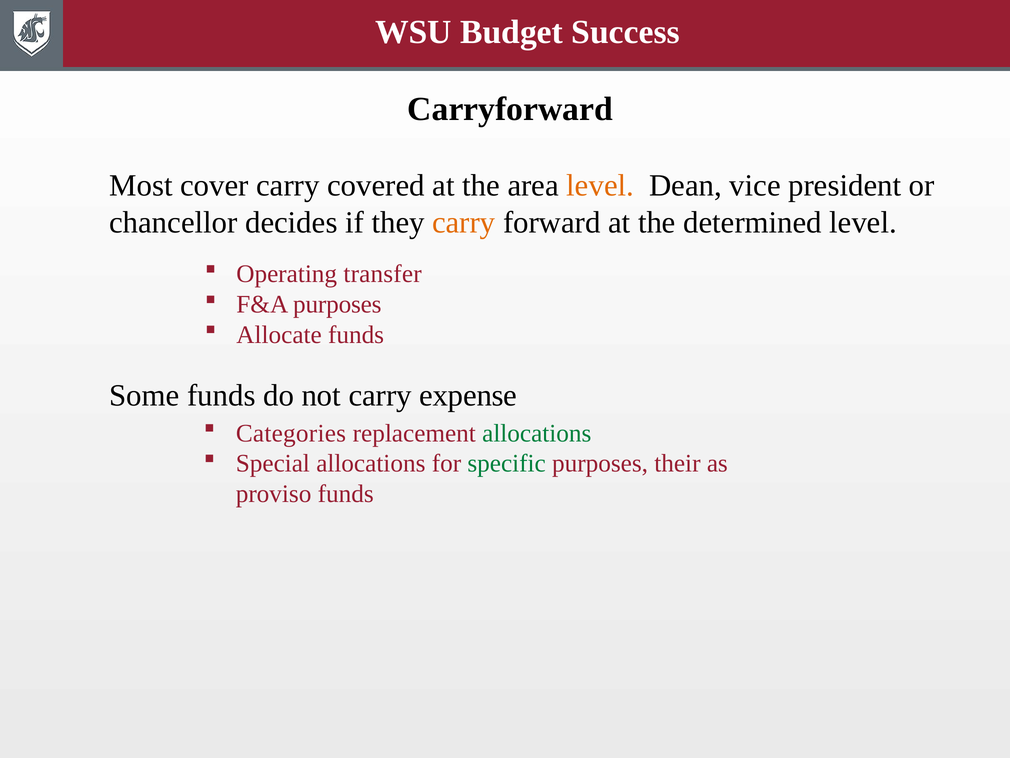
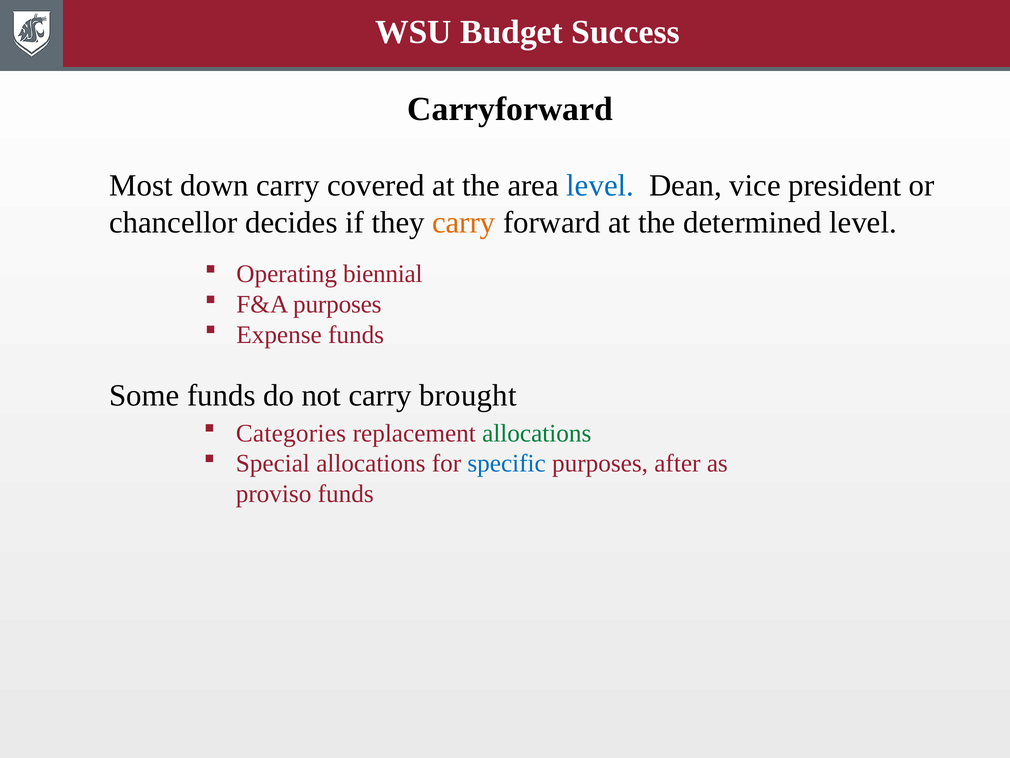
cover: cover -> down (215, 185)
level colour: orange -> blue (600, 185)
transfer: transfer -> biennial (383, 274)
Allocate: Allocate -> Expense (279, 335)
expense: expense -> brought (468, 395)
specific colour: green -> blue (507, 463)
their: their -> after (677, 463)
